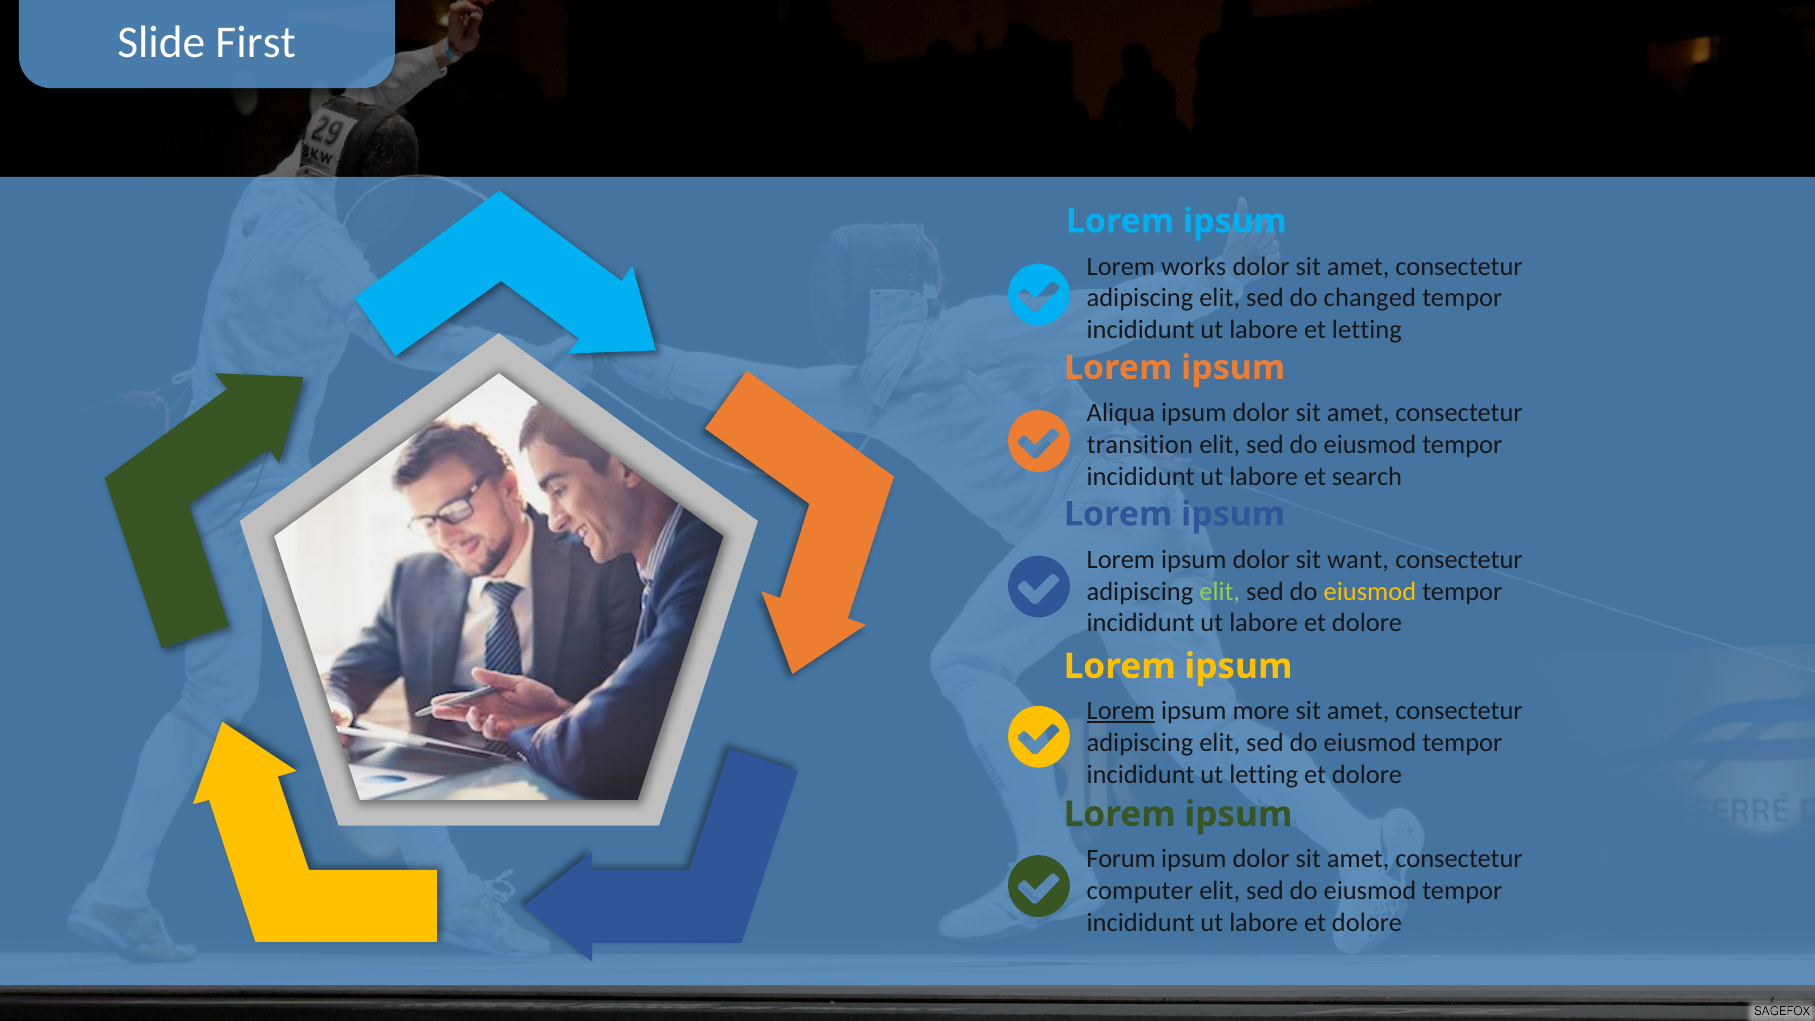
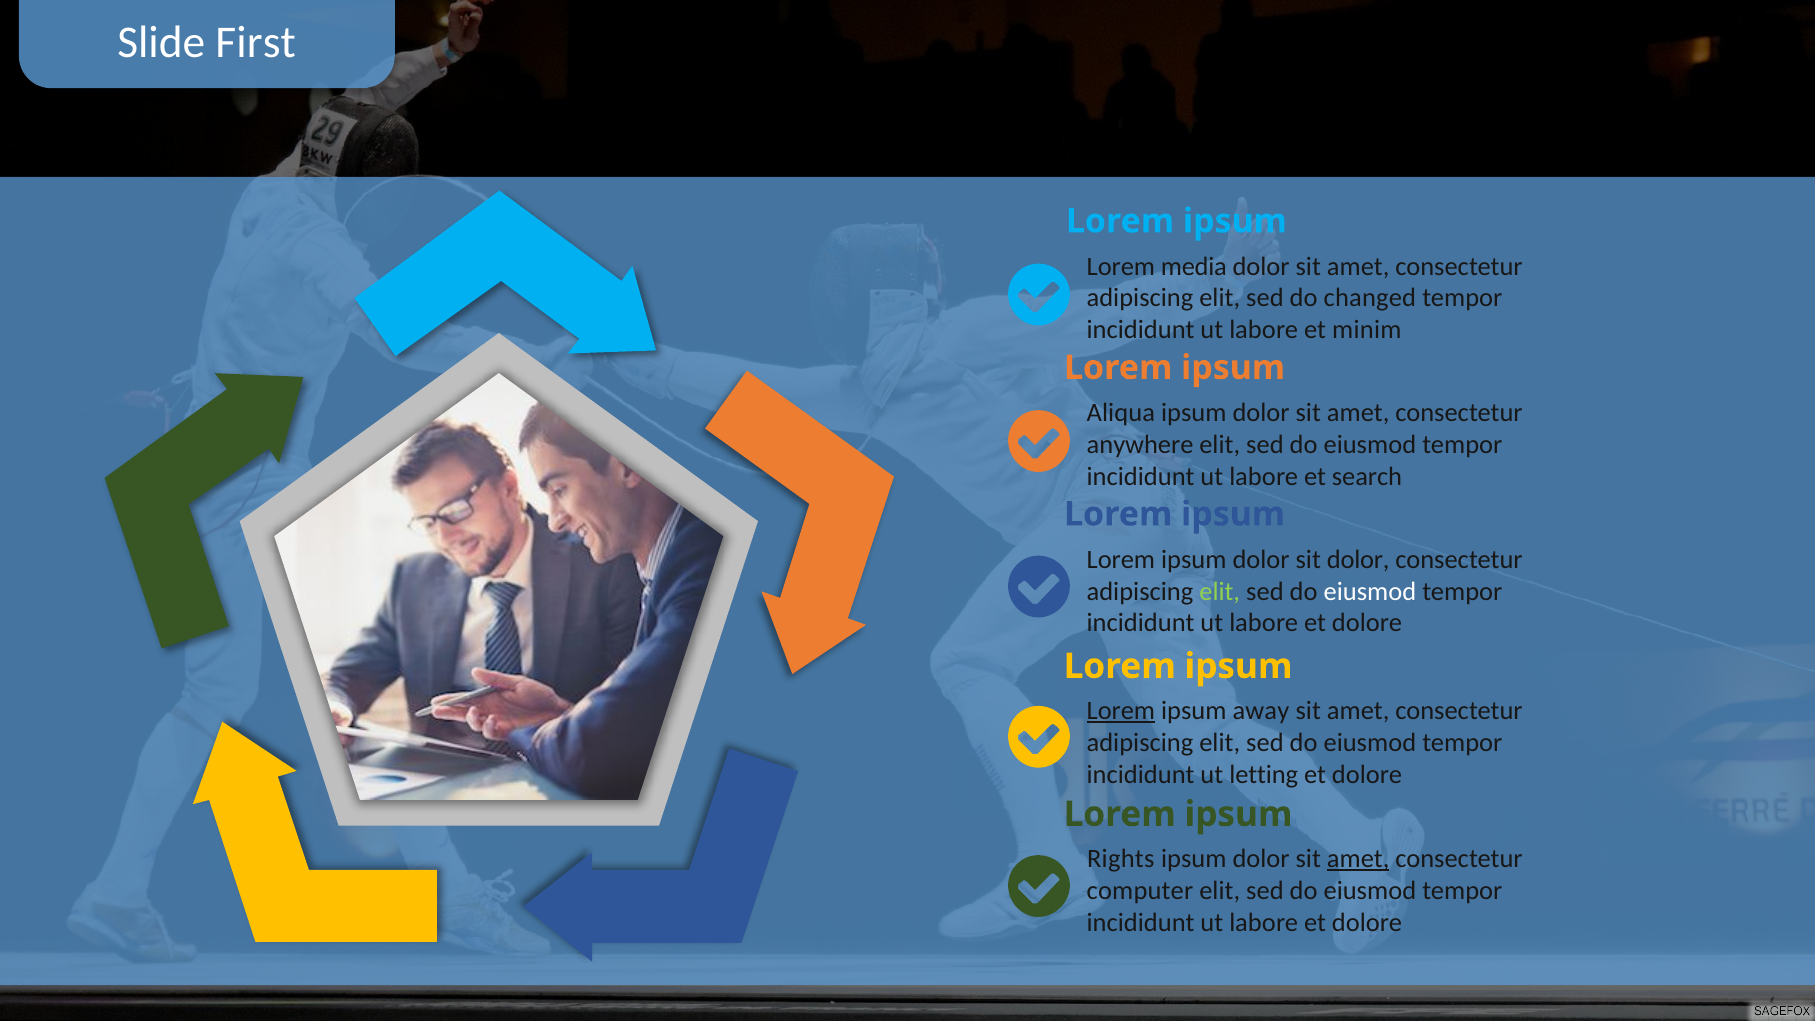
works: works -> media (1194, 266)
et letting: letting -> minim (1367, 330)
transition: transition -> anywhere (1140, 445)
sit want: want -> dolor (1358, 559)
eiusmod colour: yellow -> white (1370, 591)
more: more -> away (1261, 711)
Forum: Forum -> Rights (1121, 859)
amet underline: none -> present (1358, 859)
